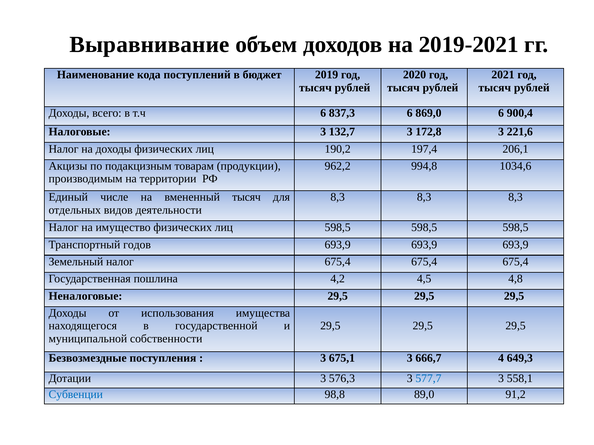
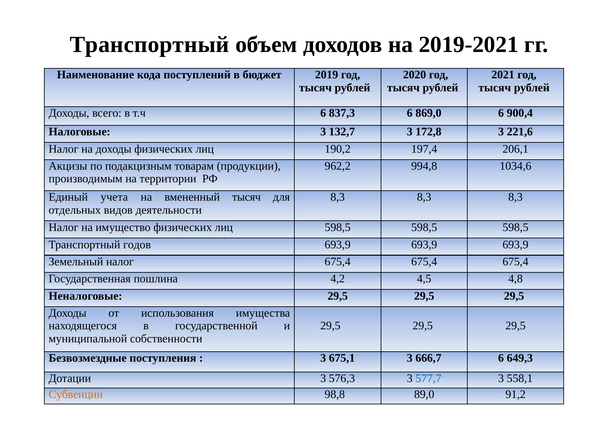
Выравнивание: Выравнивание -> Транспортный (149, 45)
числе: числе -> учета (114, 197)
666,7 4: 4 -> 6 (501, 359)
Субвенции colour: blue -> orange (76, 395)
